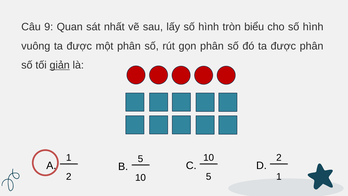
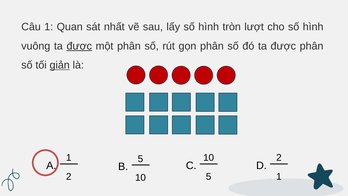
Câu 9: 9 -> 1 (49, 27)
biểu: biểu -> lượt (254, 27)
được underline: none -> present (79, 46)
